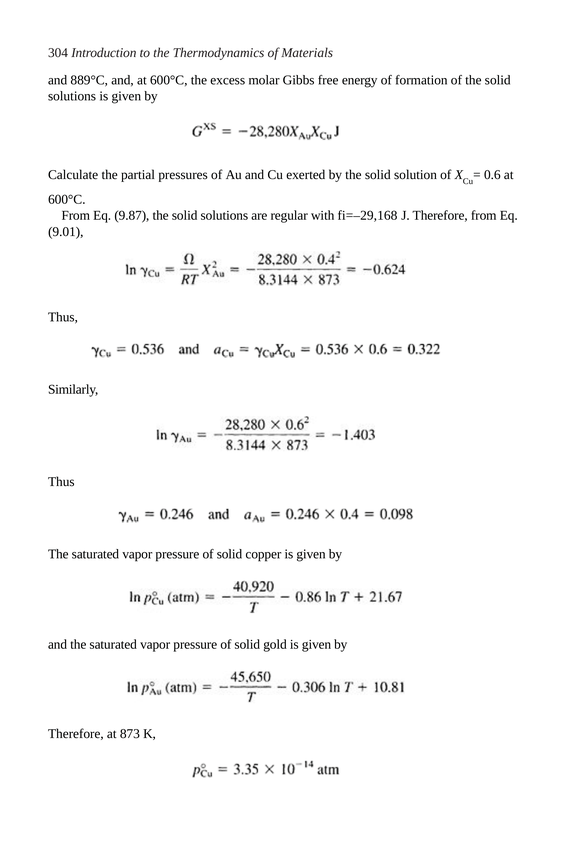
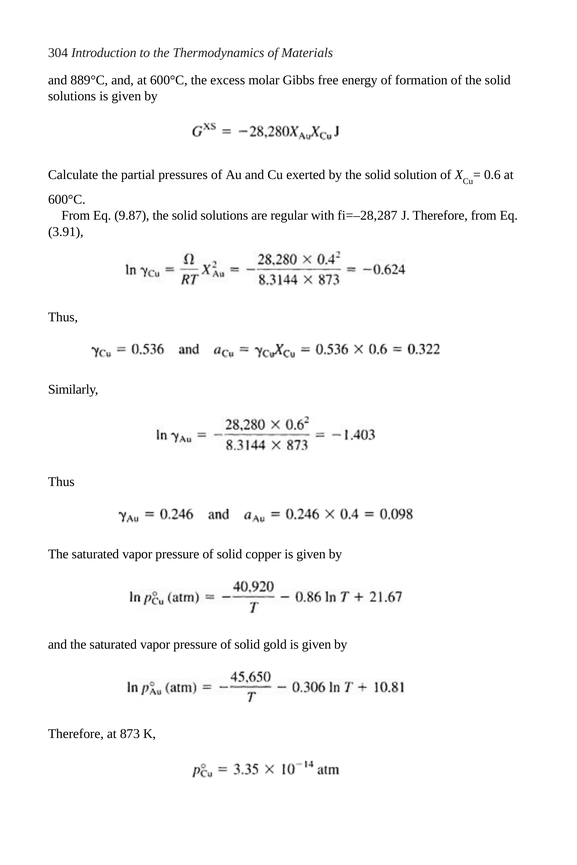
fi=–29,168: fi=–29,168 -> fi=–28,287 (367, 216)
9.01: 9.01 -> 3.91 (66, 232)
